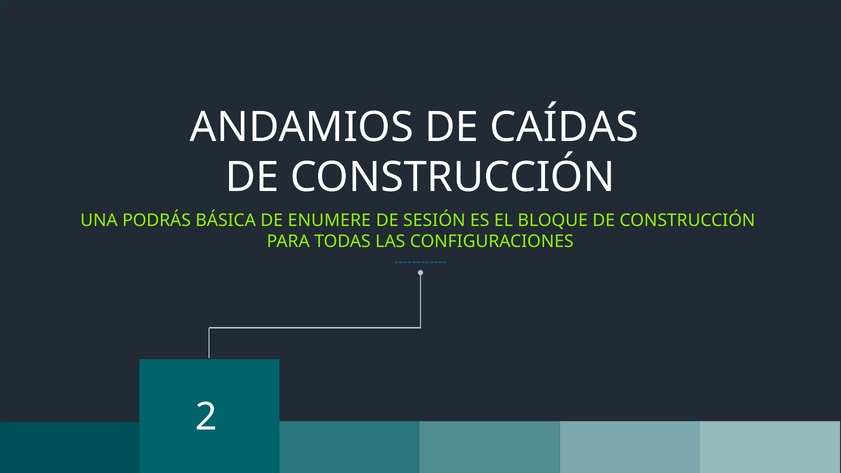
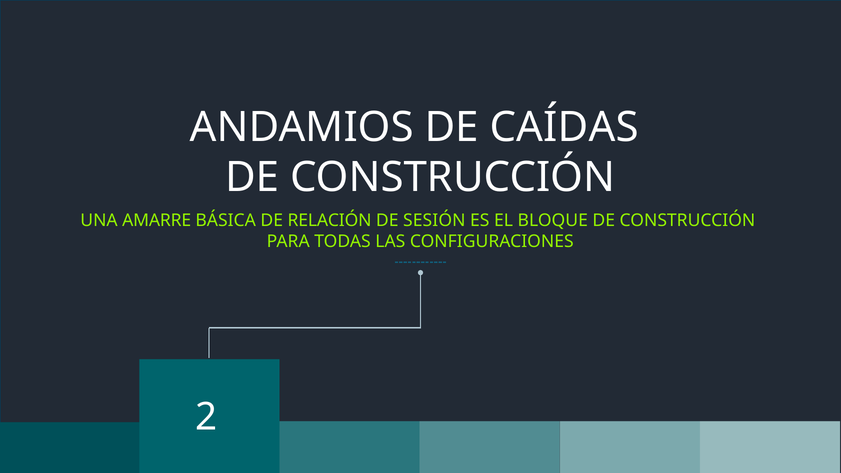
PODRÁS: PODRÁS -> AMARRE (157, 220)
ENUMERE: ENUMERE -> RELACIÓN (330, 220)
